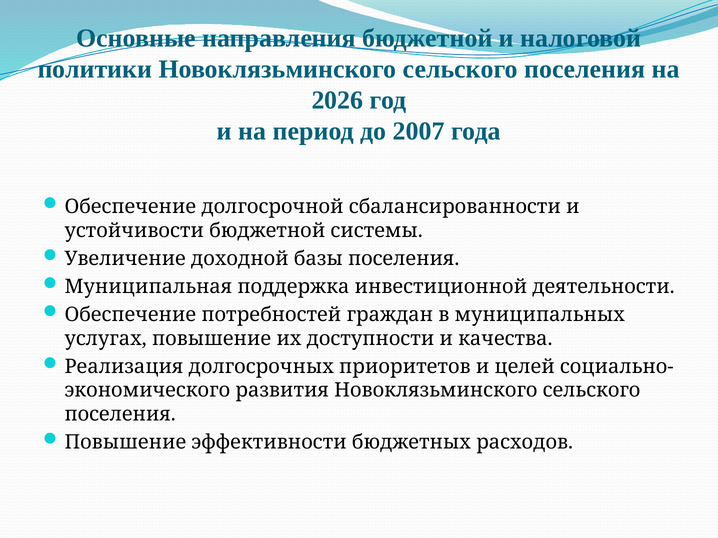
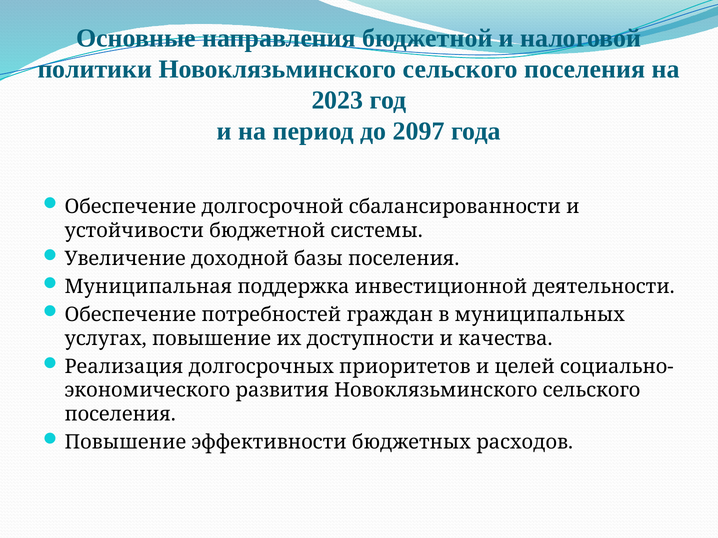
2026: 2026 -> 2023 (337, 100)
2007: 2007 -> 2097 (419, 131)
